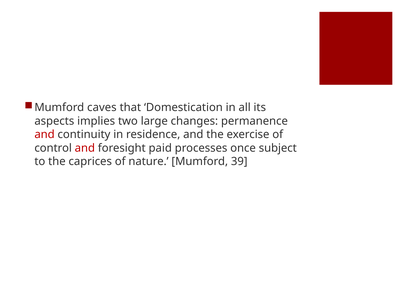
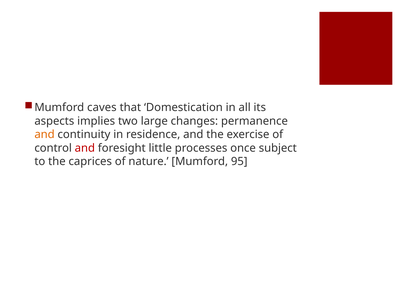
and colour: red -> orange (45, 134)
paid: paid -> little (160, 148)
39: 39 -> 95 (239, 161)
